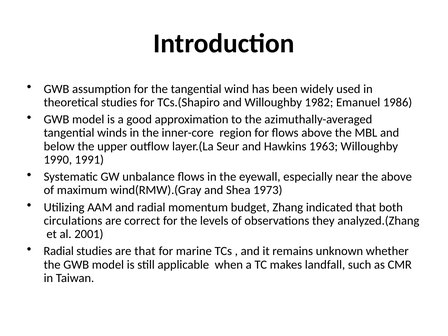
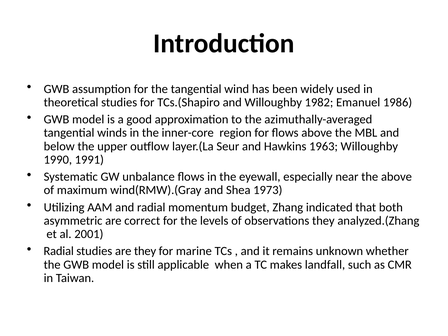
circulations: circulations -> asymmetric (73, 221)
are that: that -> they (145, 251)
